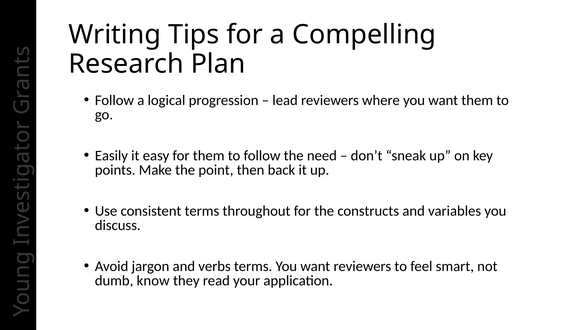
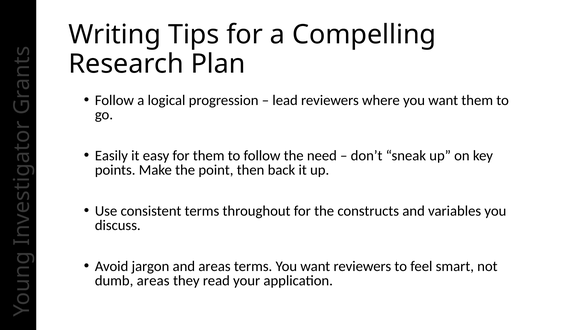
and verbs: verbs -> areas (215, 267)
dumb know: know -> areas (153, 281)
